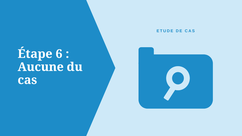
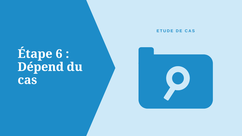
Aucune: Aucune -> Dépend (41, 67)
